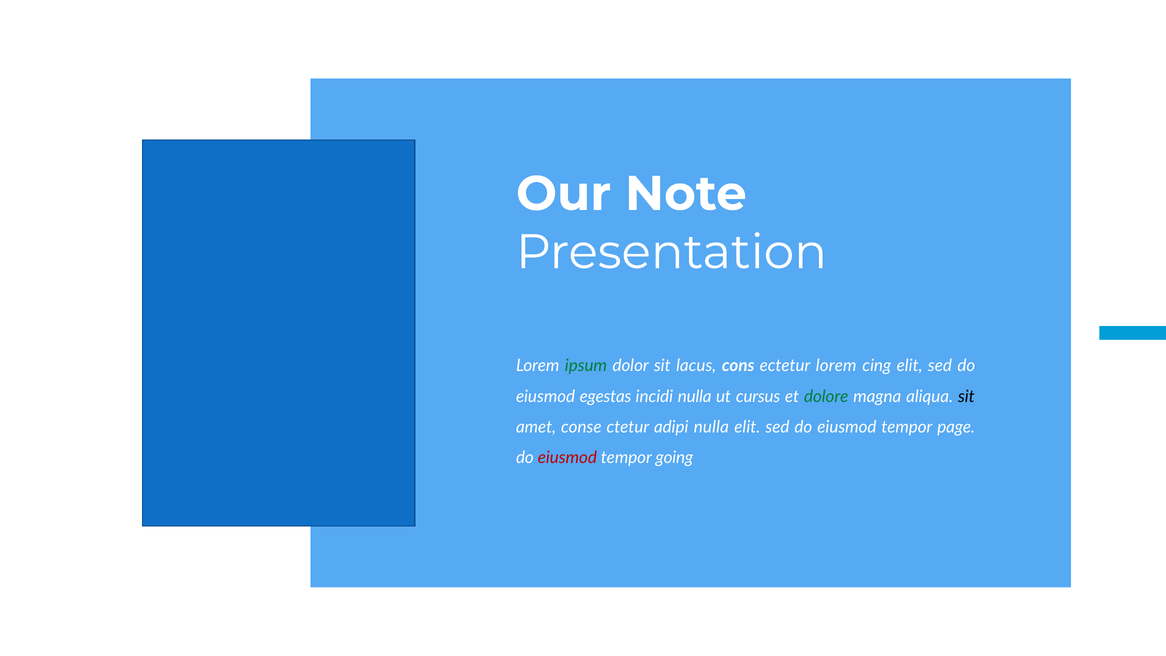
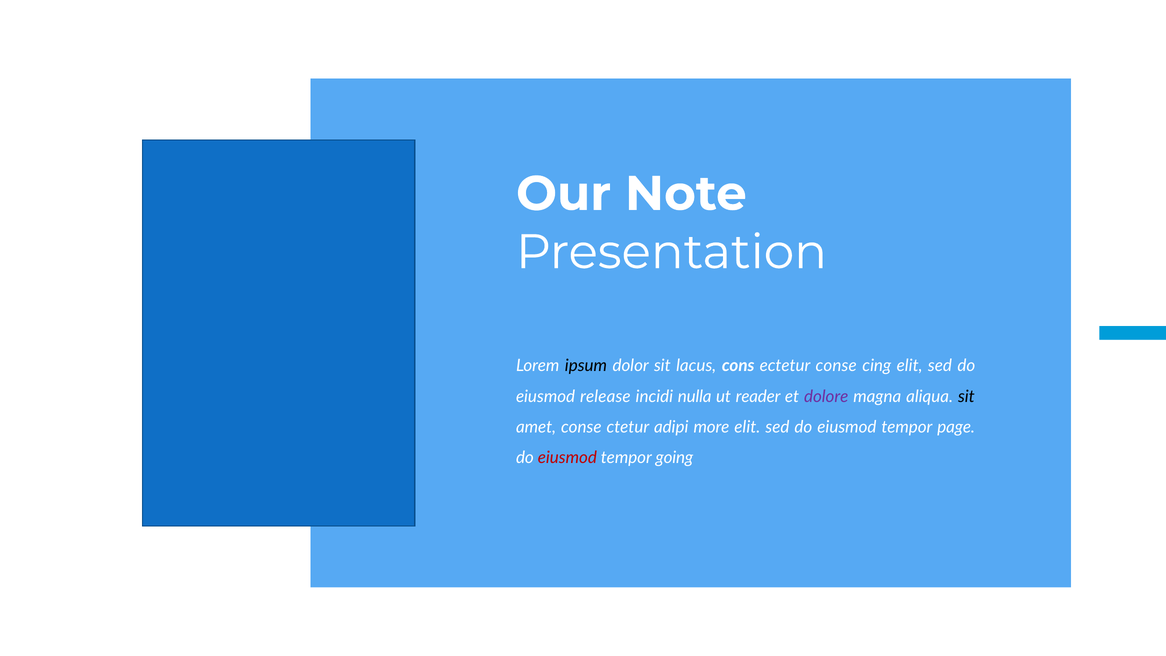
ipsum colour: green -> black (586, 366)
ectetur lorem: lorem -> conse (836, 366)
egestas: egestas -> release (605, 396)
cursus: cursus -> reader (758, 396)
dolore colour: green -> purple (826, 396)
adipi nulla: nulla -> more (711, 427)
